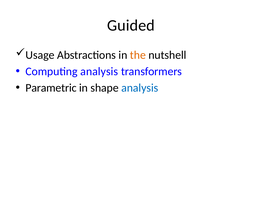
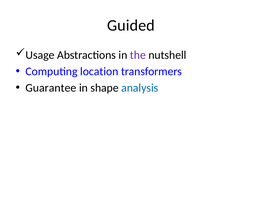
the colour: orange -> purple (138, 55)
Computing analysis: analysis -> location (99, 71)
Parametric: Parametric -> Guarantee (51, 88)
